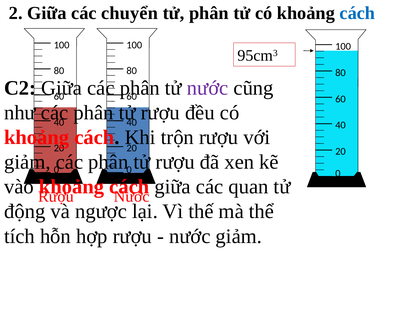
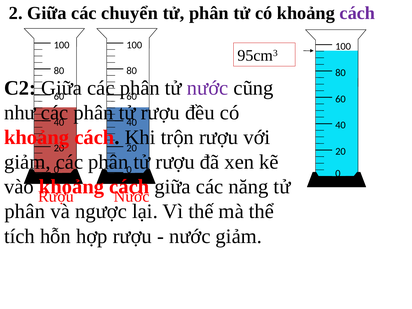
cách colour: blue -> purple (357, 13)
quan: quan -> năng (248, 187)
động: động -> phân (25, 212)
